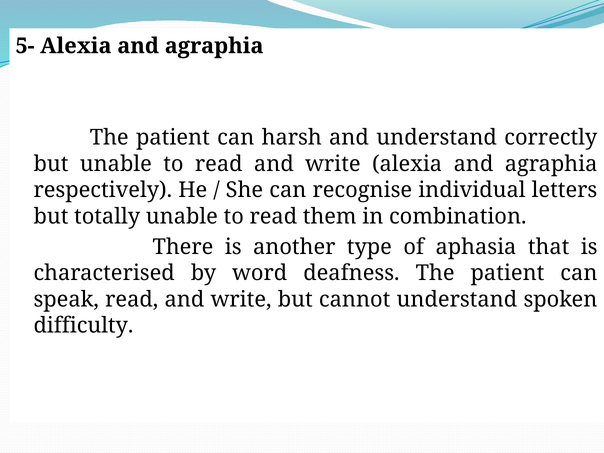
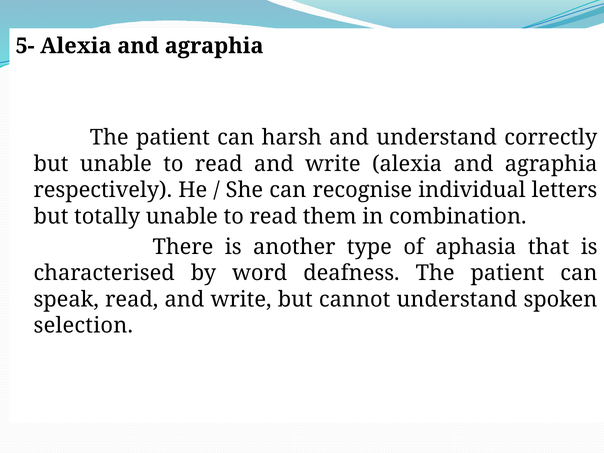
difficulty: difficulty -> selection (83, 326)
